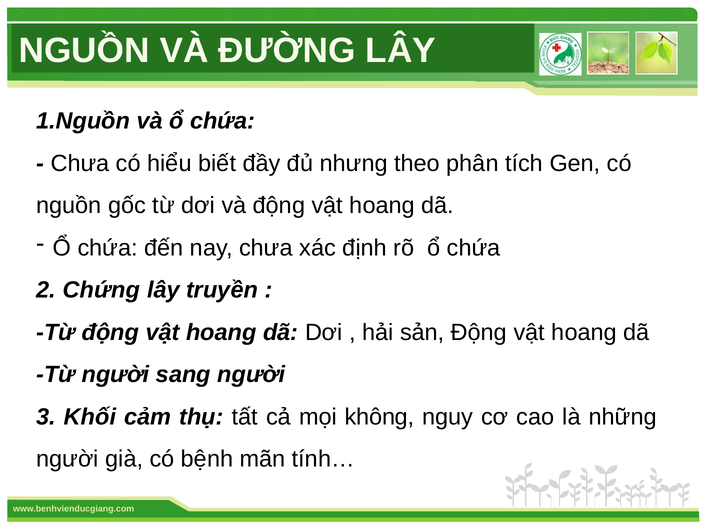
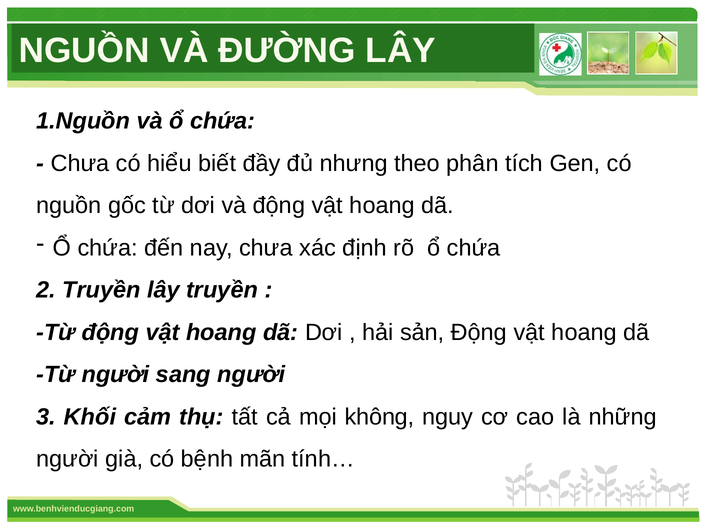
2 Chứng: Chứng -> Truyền (101, 291)
